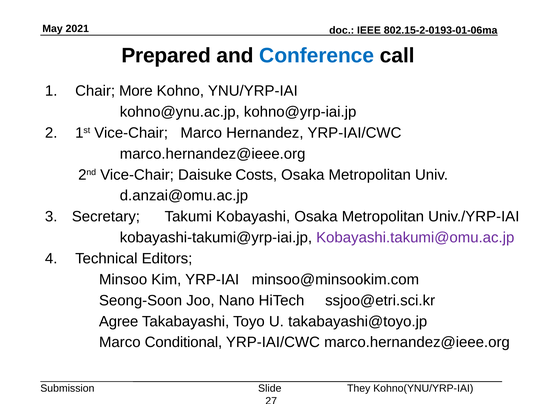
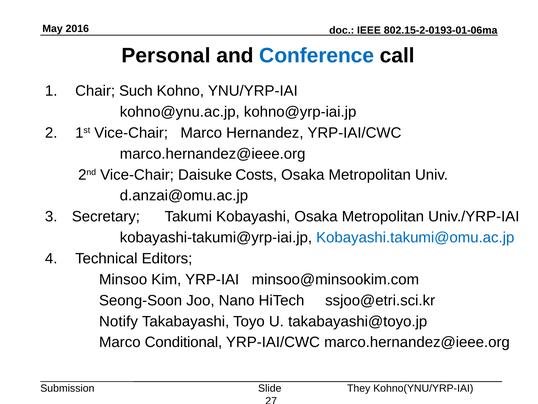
2021: 2021 -> 2016 (77, 29)
Prepared: Prepared -> Personal (166, 55)
More: More -> Such (136, 91)
Kobayashi.takumi@omu.ac.jp colour: purple -> blue (415, 237)
Agree: Agree -> Notify (118, 321)
